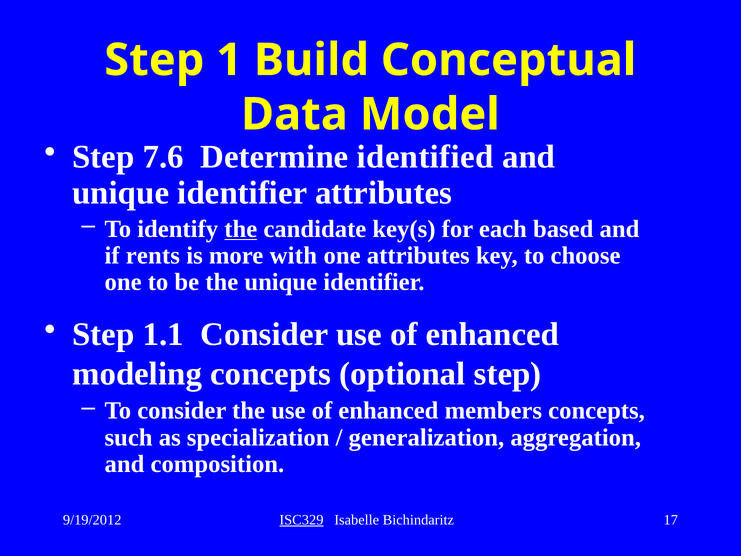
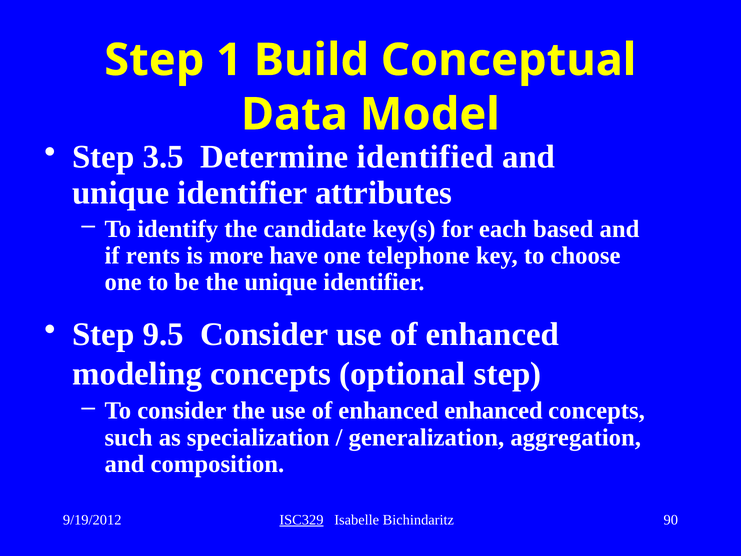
7.6: 7.6 -> 3.5 (163, 157)
the underline: present -> none (241, 229)
with: with -> have (294, 255)
one attributes: attributes -> telephone (418, 255)
1.1: 1.1 -> 9.5 (163, 334)
enhanced members: members -> enhanced (493, 411)
17: 17 -> 90 (671, 520)
